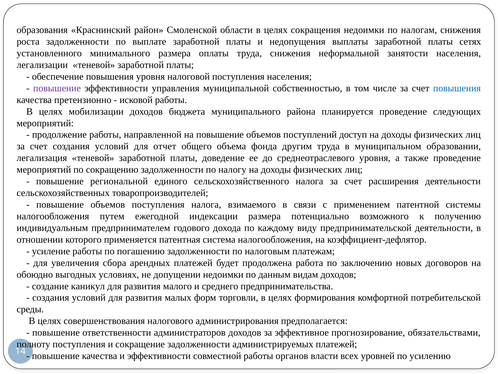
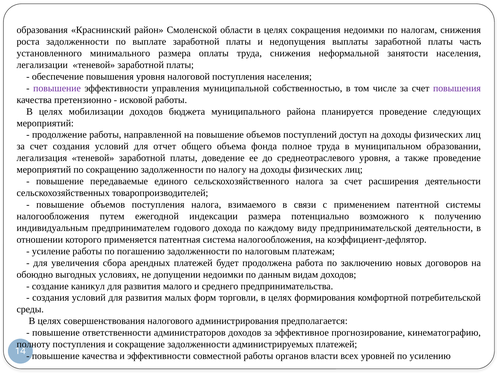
сетях: сетях -> часть (470, 42)
повышения colour: blue -> purple (457, 88)
другим: другим -> полное (297, 146)
региональной: региональной -> передаваемые (119, 181)
обязательствами: обязательствами -> кинематографию (444, 332)
